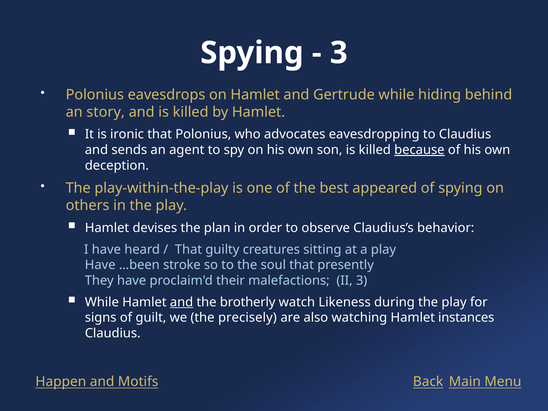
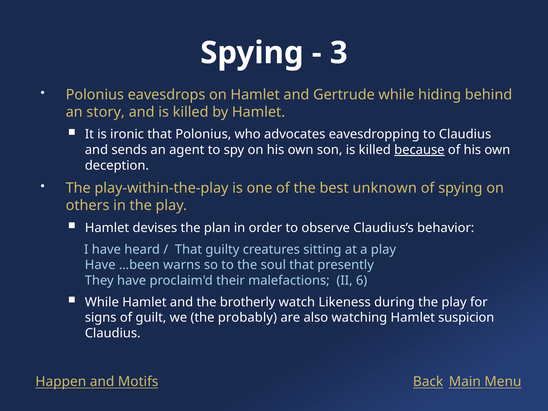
appeared: appeared -> unknown (385, 188)
stroke: stroke -> warns (182, 265)
II 3: 3 -> 6 (362, 280)
and underline: present -> none (182, 302)
precisely: precisely -> probably (247, 318)
instances: instances -> suspicion (466, 318)
